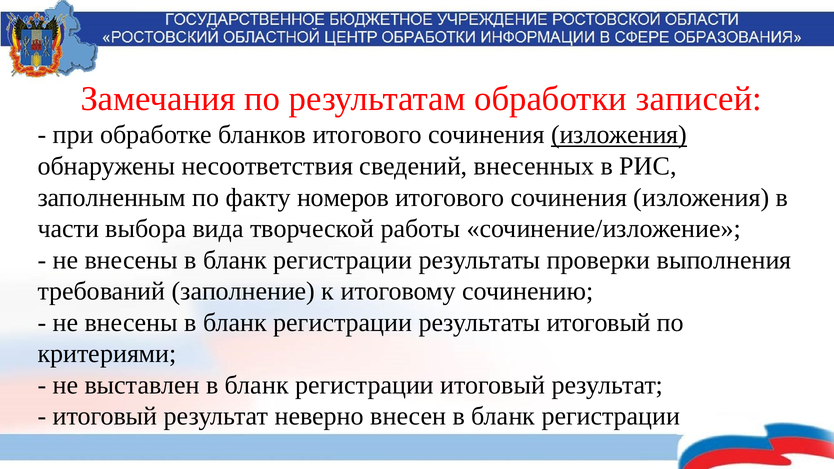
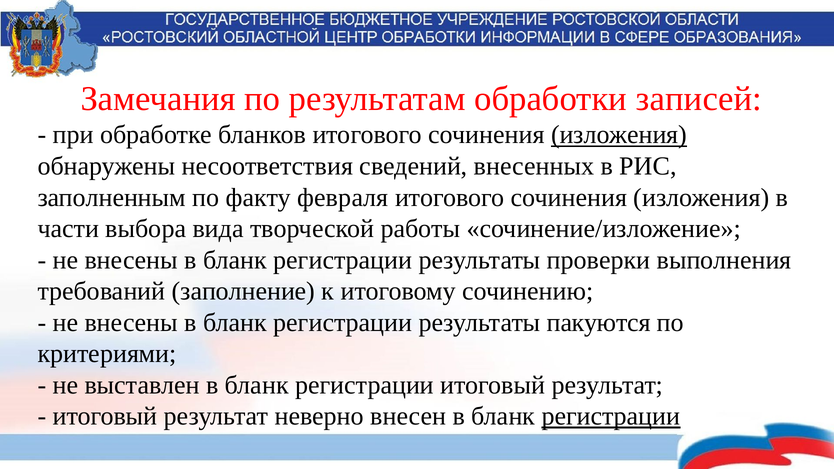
номеров: номеров -> февраля (343, 197)
результаты итоговый: итоговый -> пакуются (599, 323)
регистрации underline: none -> present (611, 416)
